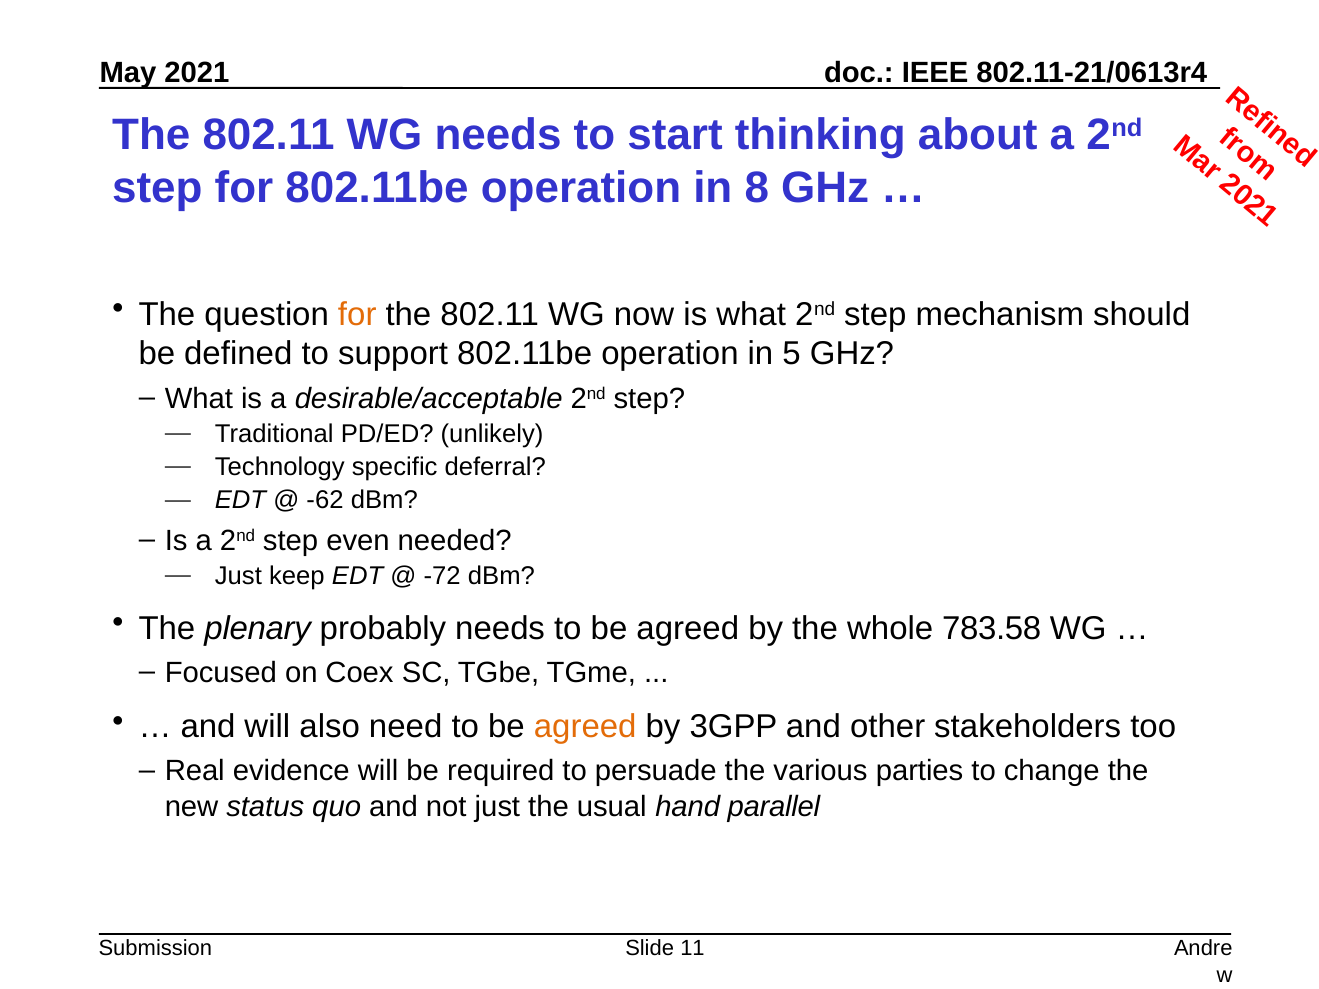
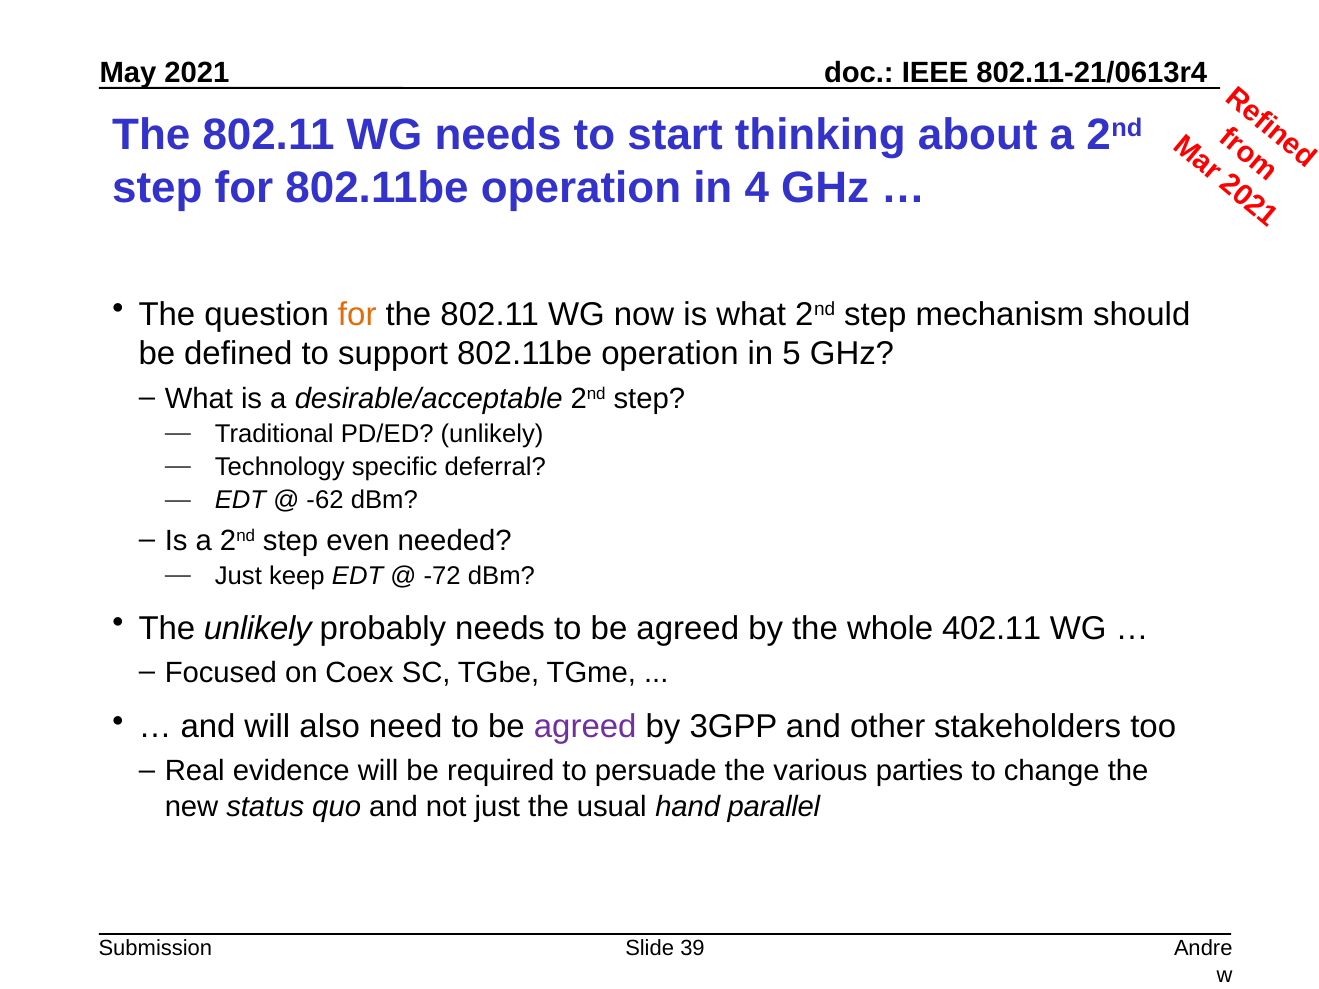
8: 8 -> 4 (757, 188)
The plenary: plenary -> unlikely (258, 628)
783.58: 783.58 -> 402.11 (992, 628)
agreed colour: orange -> purple (585, 727)
11: 11 -> 39 (692, 949)
